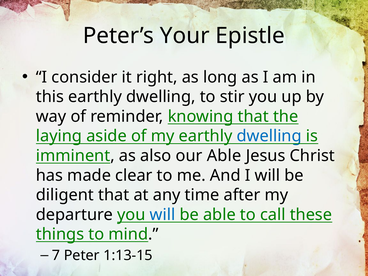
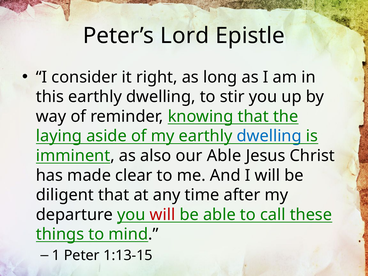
Your: Your -> Lord (185, 36)
will colour: blue -> red (162, 215)
7: 7 -> 1 (56, 255)
